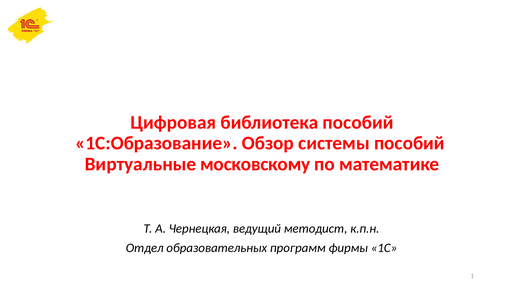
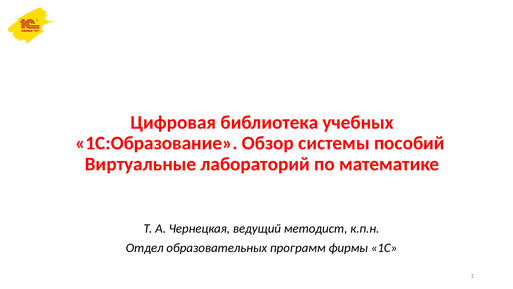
библиотека пособий: пособий -> учебных (358, 122)
московскому: московскому -> лабораторий (255, 164)
